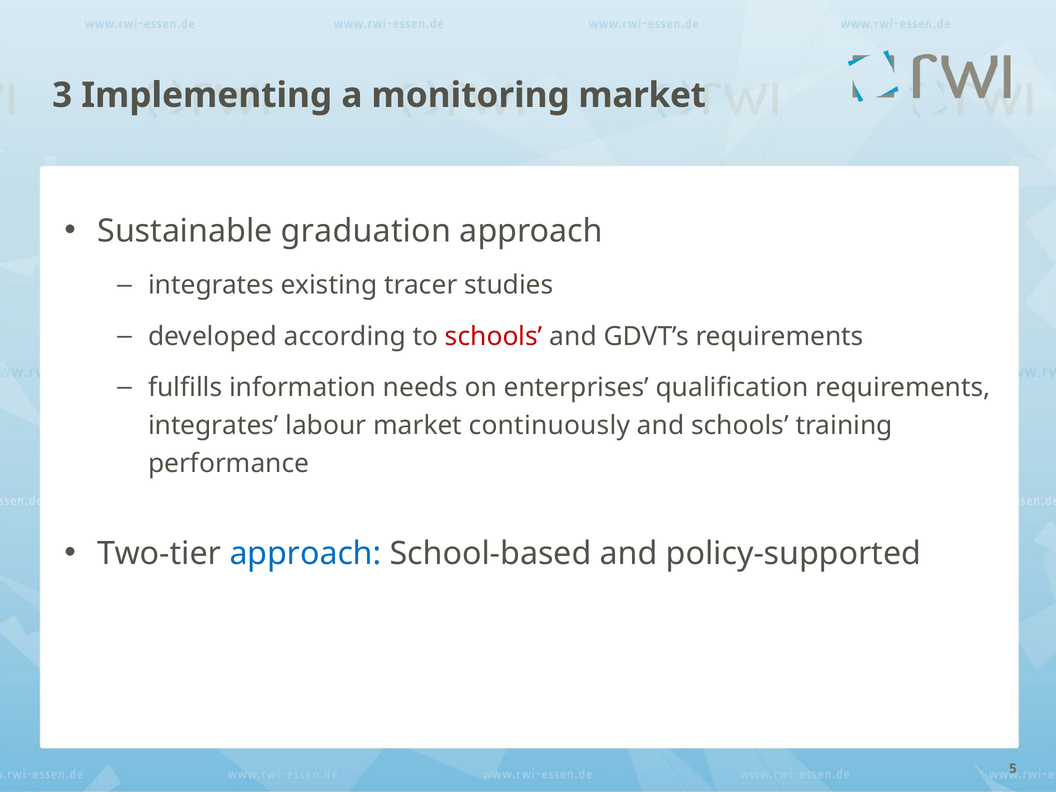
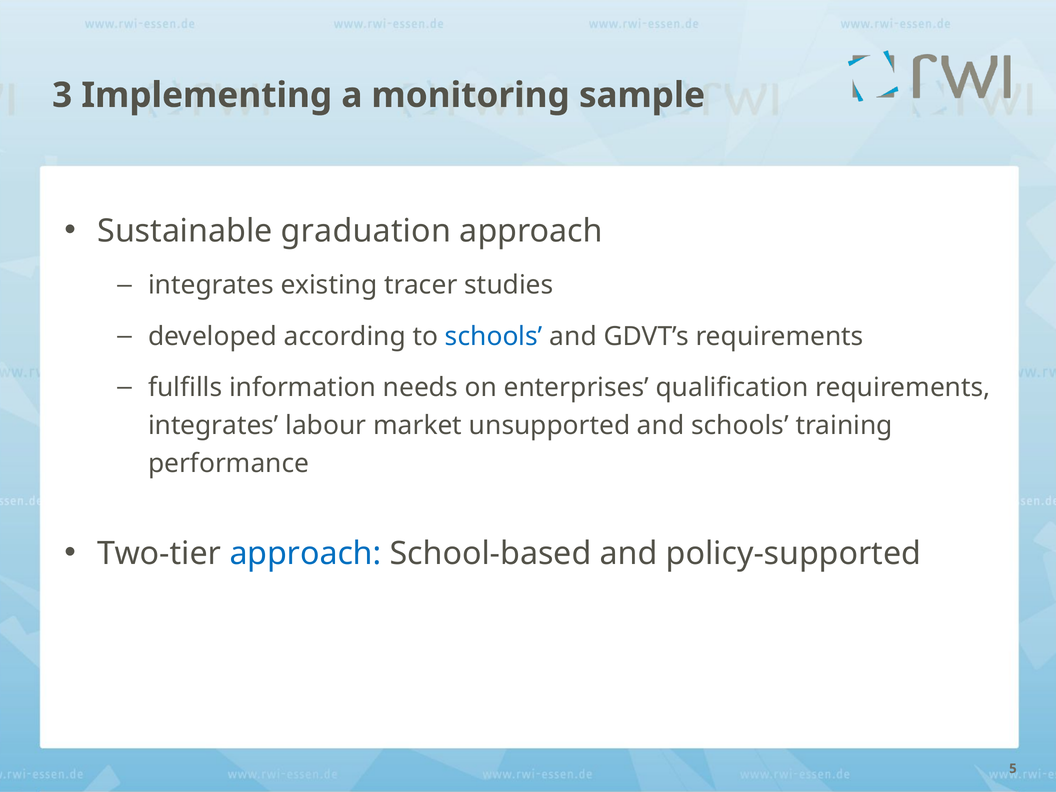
monitoring market: market -> sample (642, 95)
schools colour: red -> blue (494, 336)
continuously: continuously -> unsupported (550, 426)
